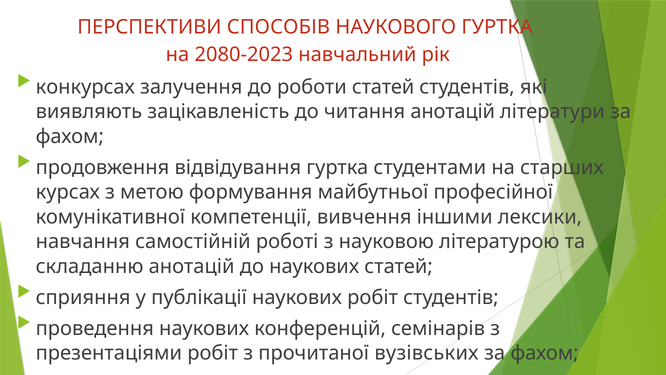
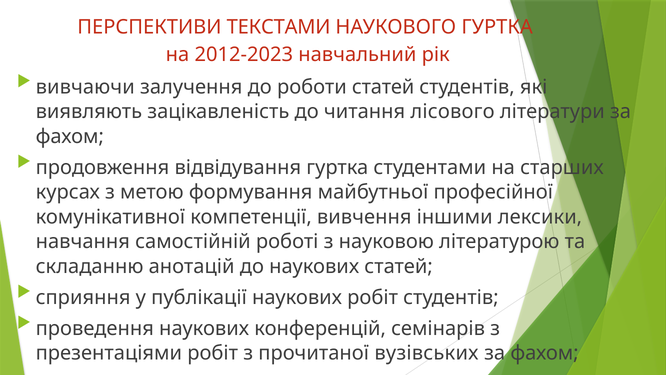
СПОСОБІВ: СПОСОБІВ -> ТЕКСТАМИ (279, 27)
2080-2023: 2080-2023 -> 2012-2023 (244, 55)
конкурсах: конкурсах -> вивчаючи (85, 87)
читання анотацій: анотацій -> лісового (453, 112)
